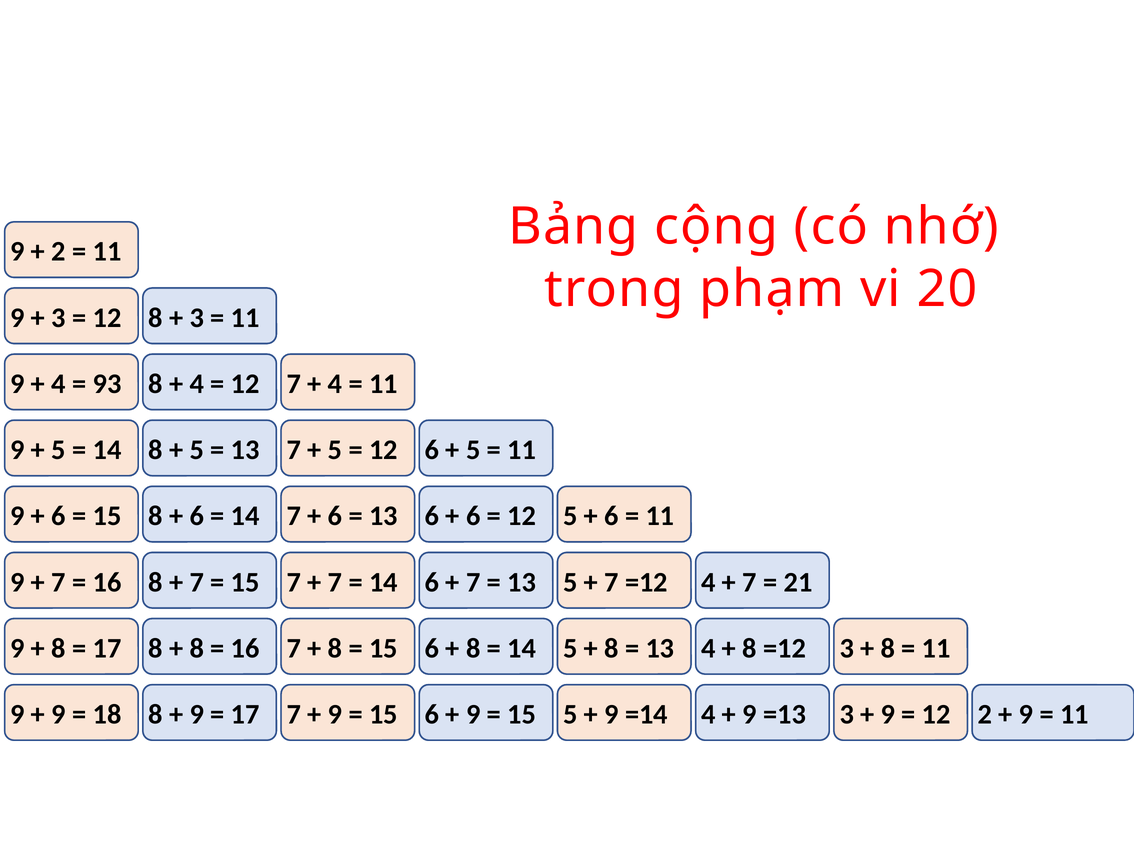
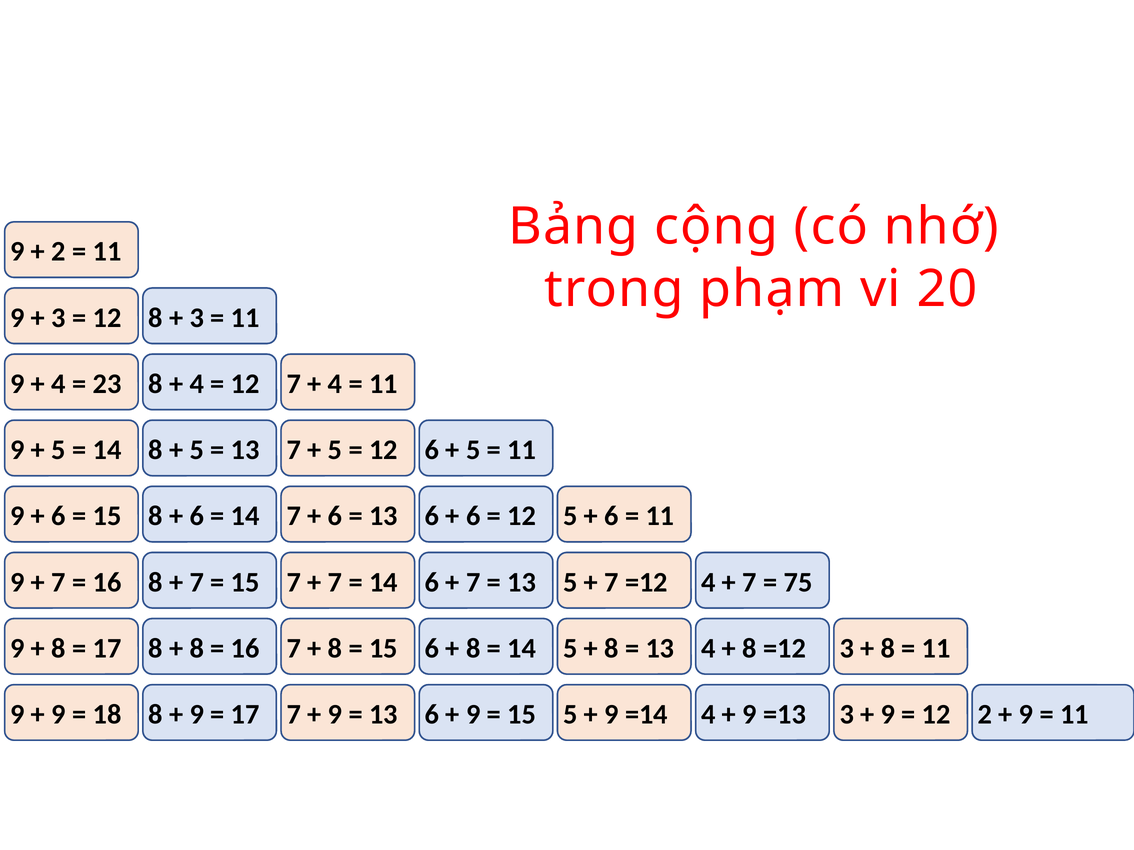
93: 93 -> 23 (107, 384)
21: 21 -> 75 (798, 583)
15: 15 -> 13 (383, 715)
